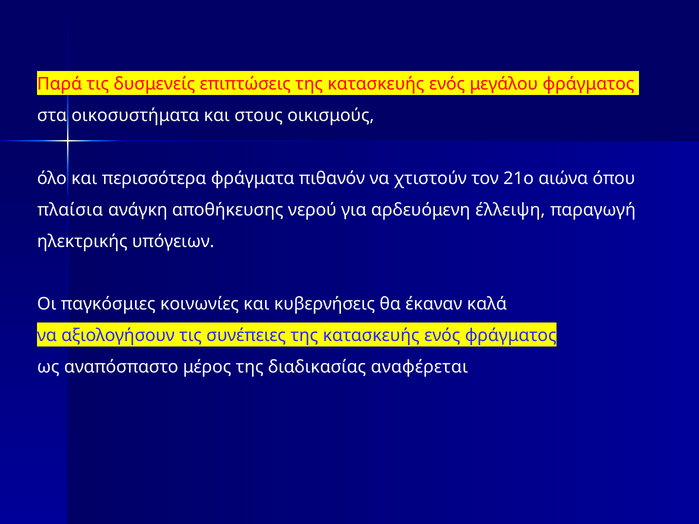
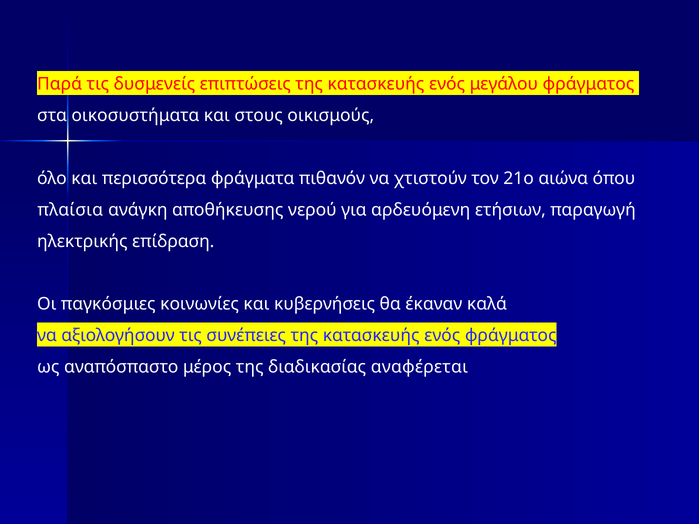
έλλειψη: έλλειψη -> ετήσιων (510, 210)
υπόγειων: υπόγειων -> επίδραση (173, 241)
